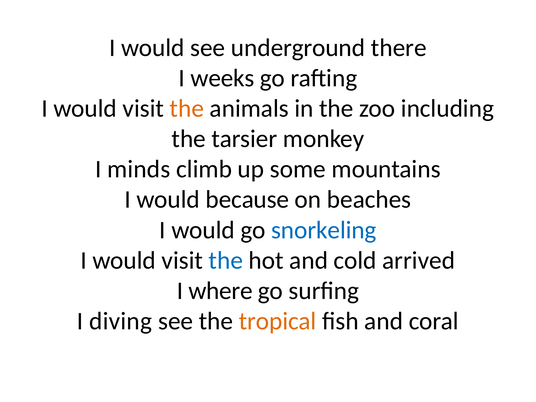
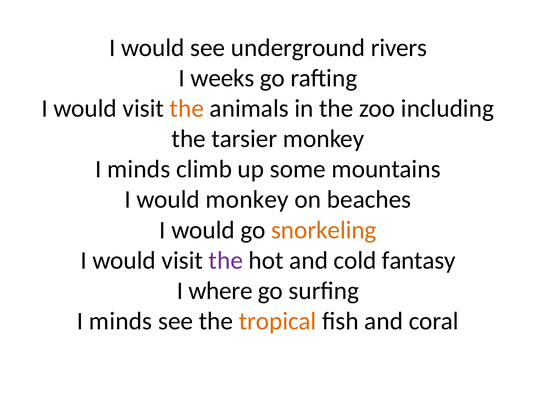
there: there -> rivers (399, 48)
would because: because -> monkey (247, 200)
snorkeling colour: blue -> orange (324, 230)
the colour: blue -> purple (226, 260)
arrived: arrived -> fantasy (419, 260)
diving: diving -> minds (121, 321)
